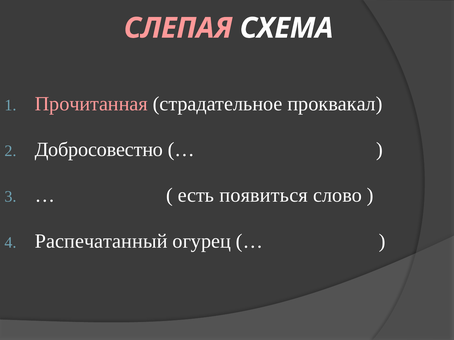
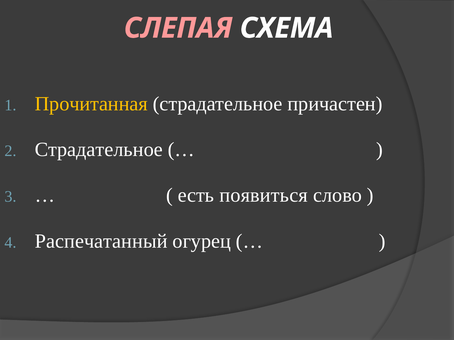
Прочитанная colour: pink -> yellow (91, 104)
проквакал: проквакал -> причастен (335, 104)
Добросовестно: Добросовестно -> Страдательное (99, 150)
